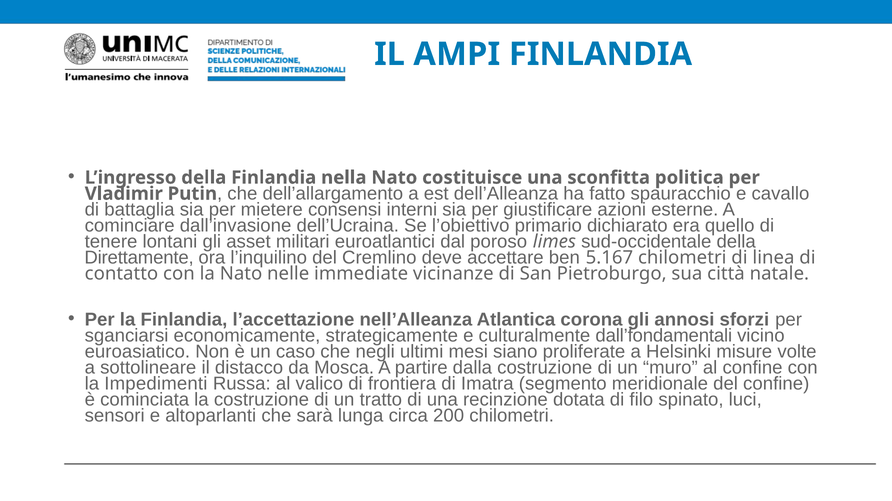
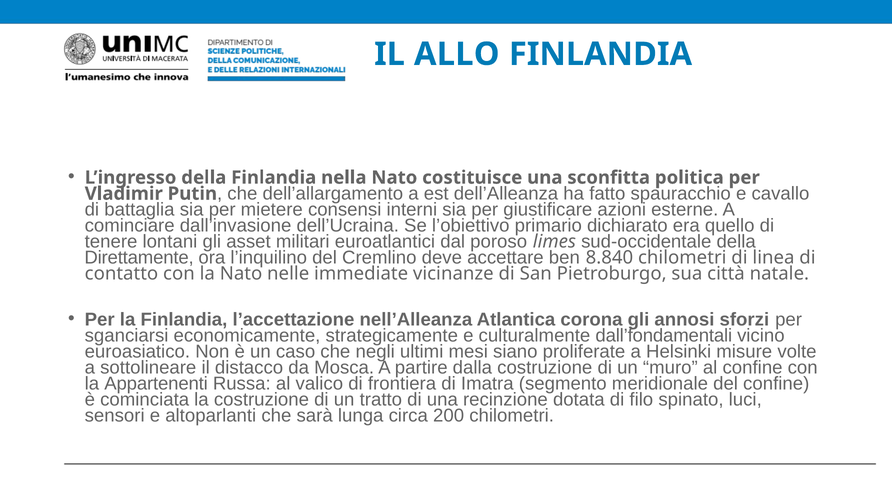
AMPI: AMPI -> ALLO (457, 54)
5.167: 5.167 -> 8.840 (609, 258)
Impedimenti: Impedimenti -> Appartenenti (156, 384)
